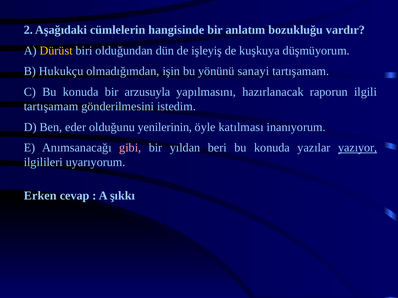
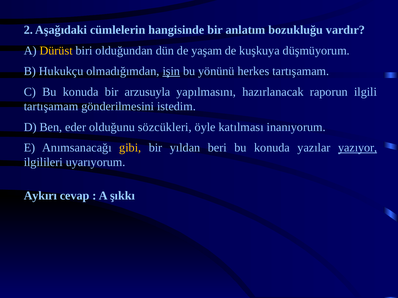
işleyiş: işleyiş -> yaşam (207, 51)
işin underline: none -> present (171, 71)
sanayi: sanayi -> herkes (253, 71)
yenilerinin: yenilerinin -> sözcükleri (165, 127)
gibi colour: pink -> yellow (130, 148)
Erken: Erken -> Aykırı (40, 196)
